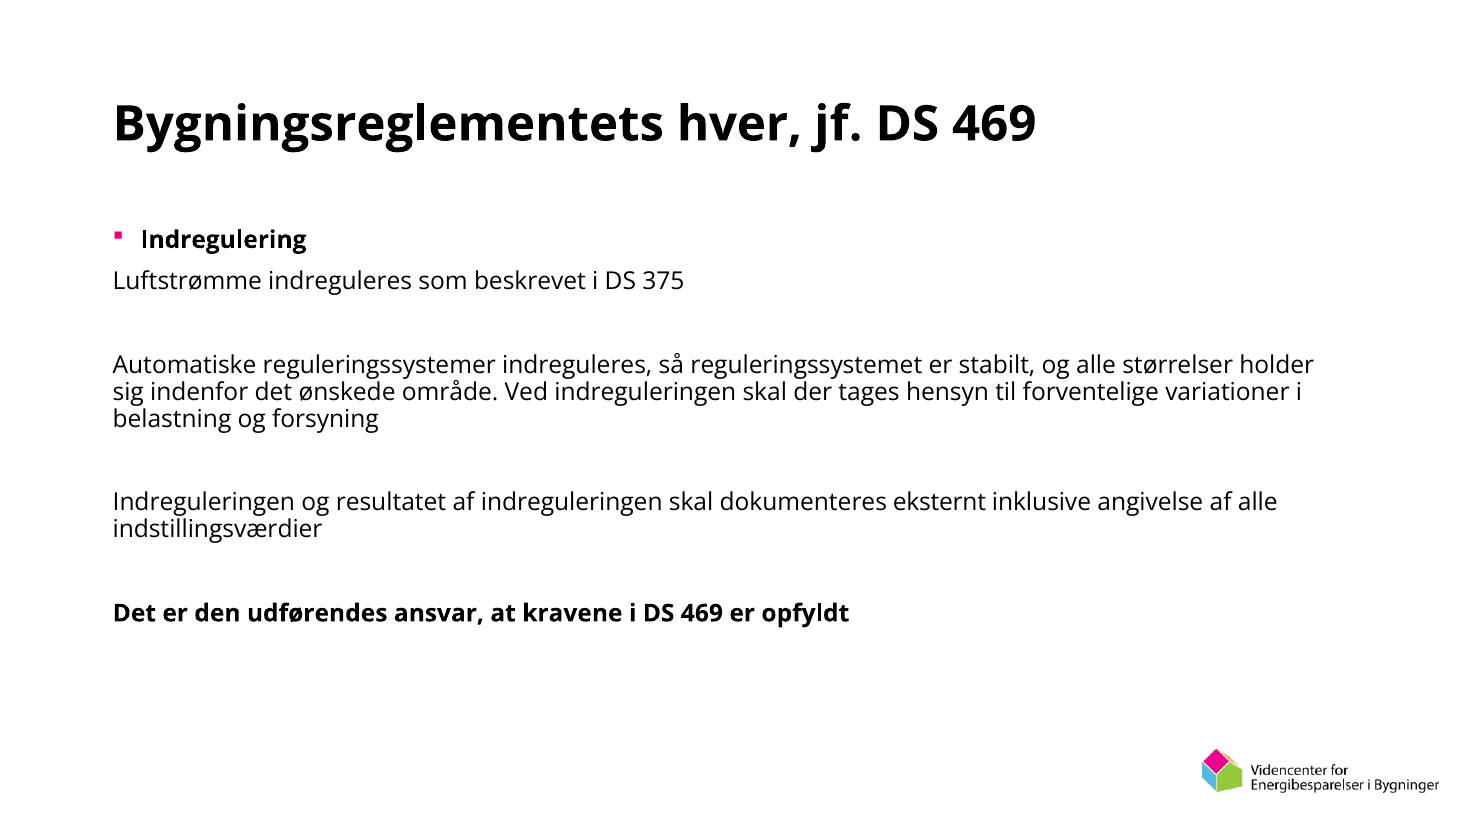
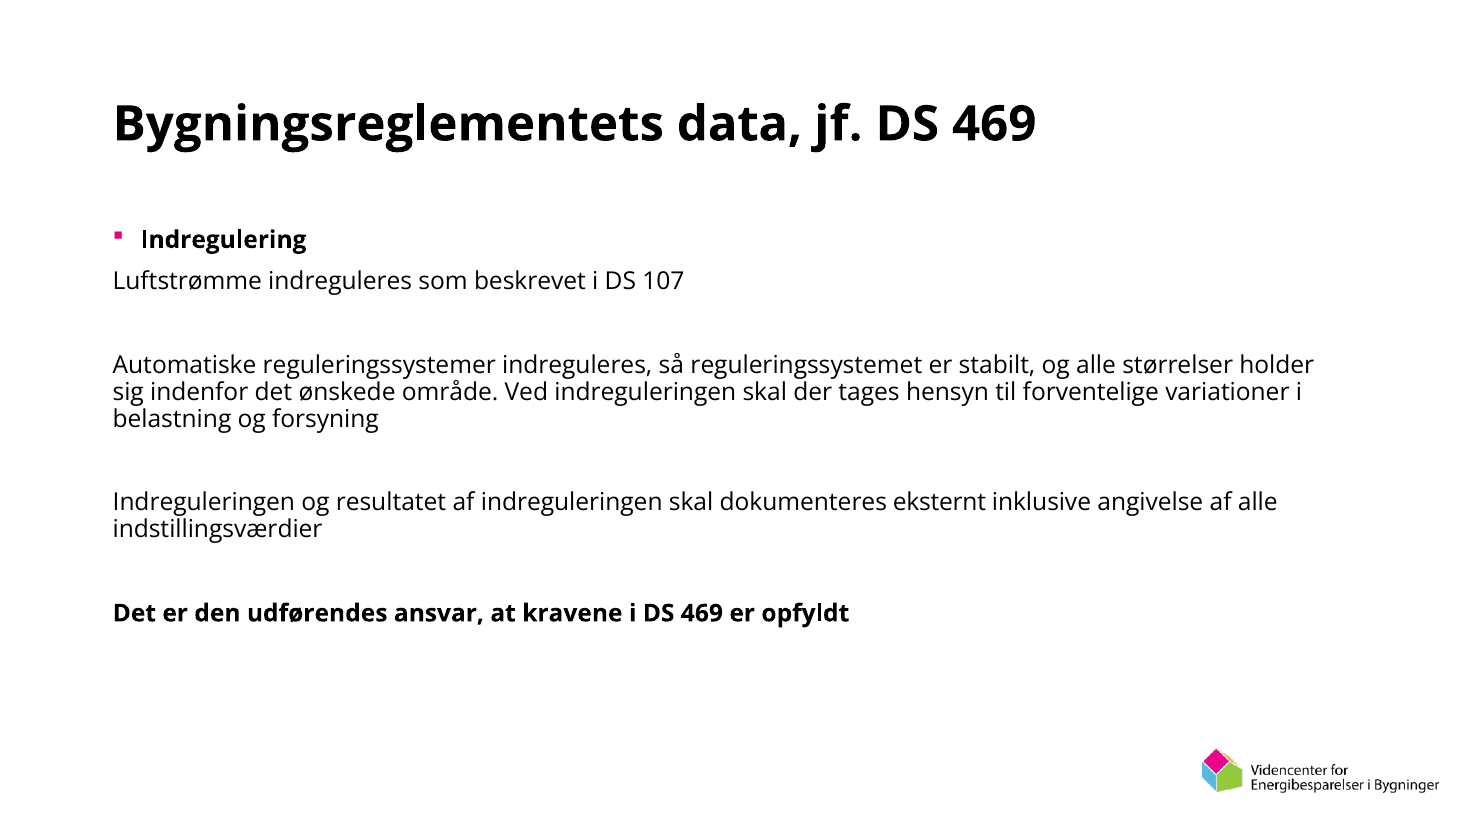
hver: hver -> data (739, 124)
375: 375 -> 107 (663, 282)
